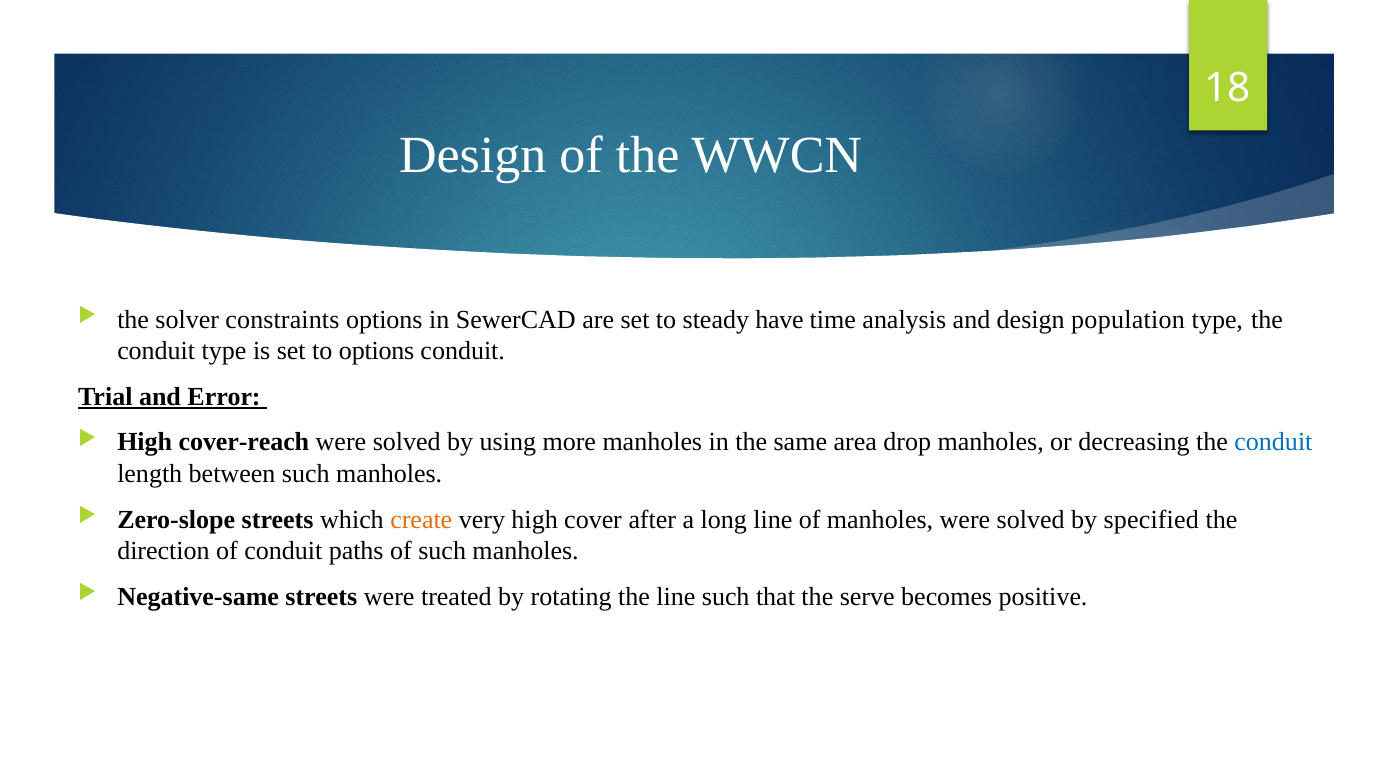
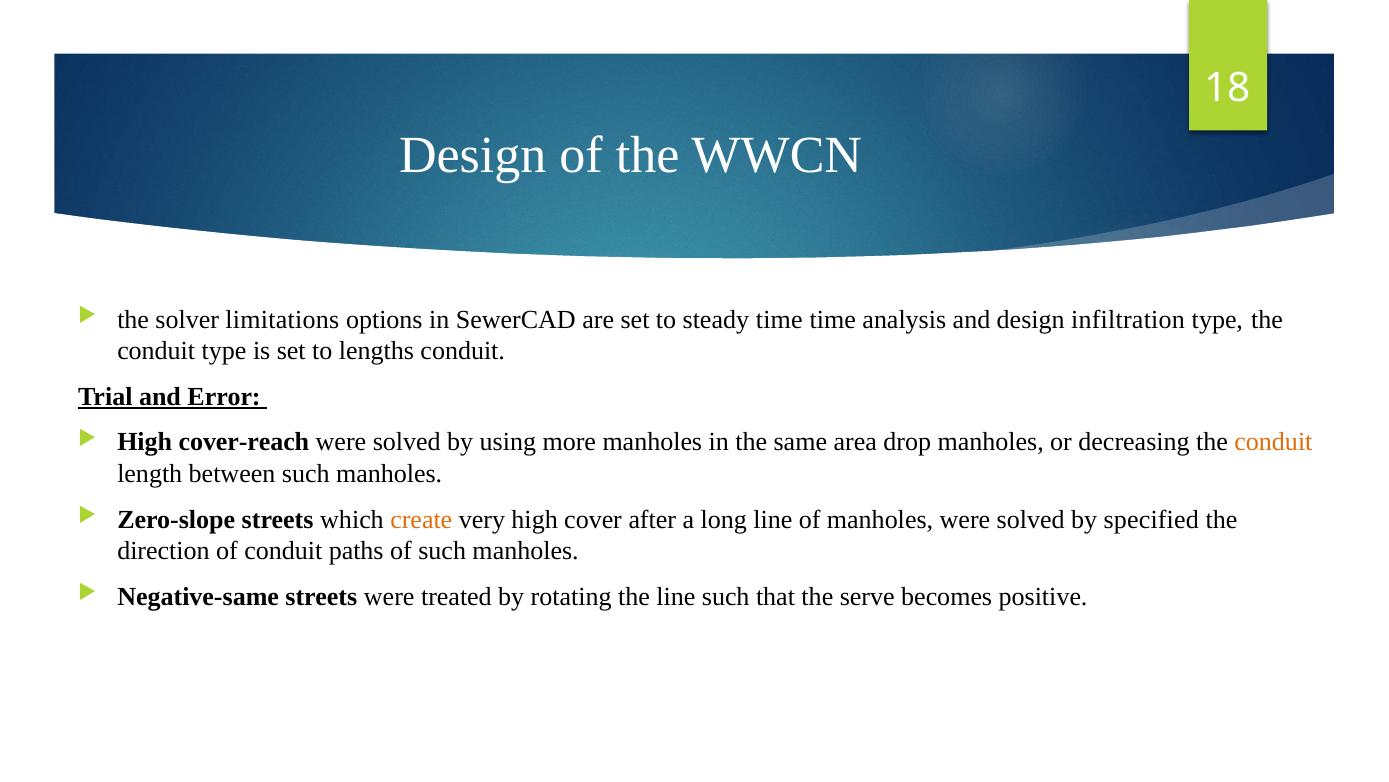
constraints: constraints -> limitations (282, 319)
steady have: have -> time (779, 319)
population: population -> infiltration (1128, 319)
to options: options -> lengths (377, 351)
conduit colour: blue -> orange (1273, 442)
